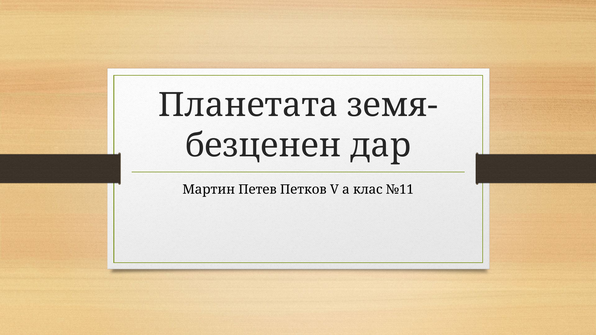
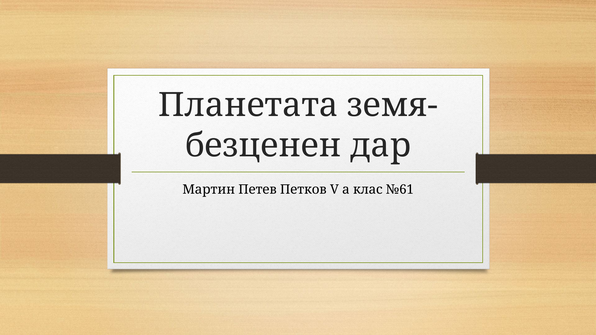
№11: №11 -> №61 (400, 190)
